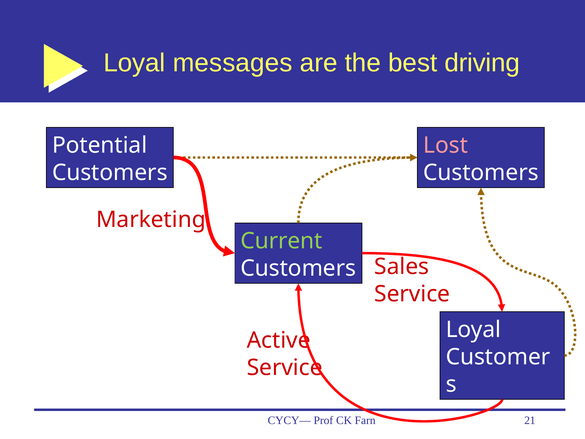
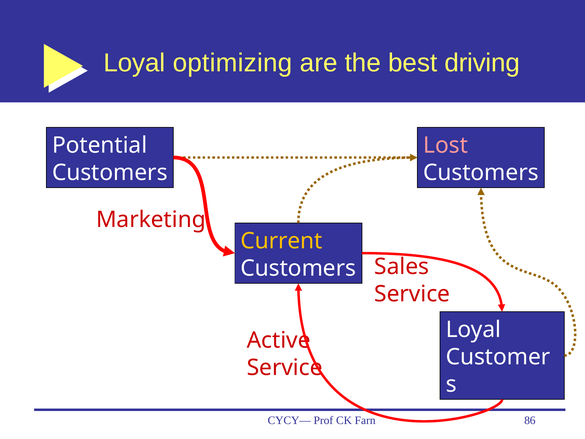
messages: messages -> optimizing (233, 63)
Current colour: light green -> yellow (282, 241)
21: 21 -> 86 (530, 420)
